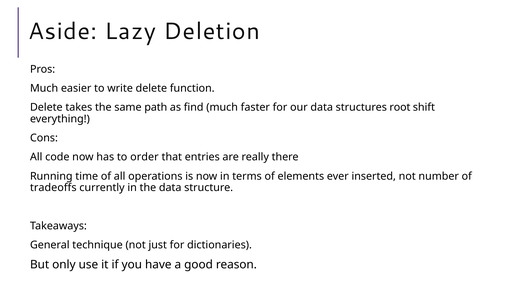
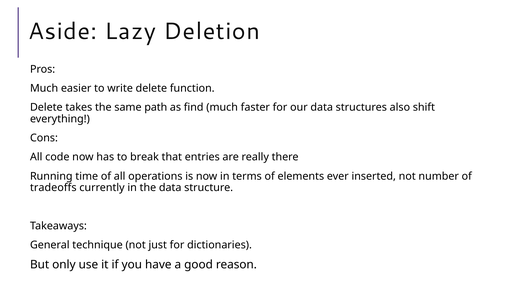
root: root -> also (400, 107)
order: order -> break (144, 157)
